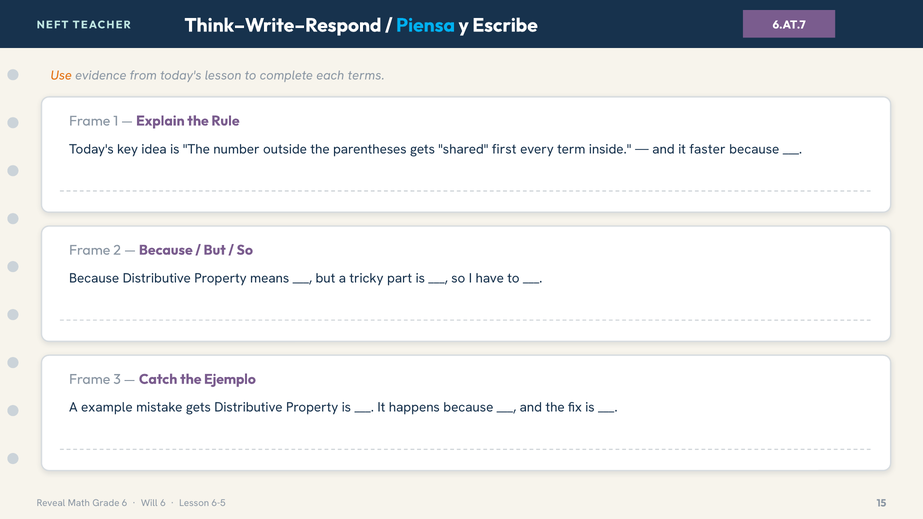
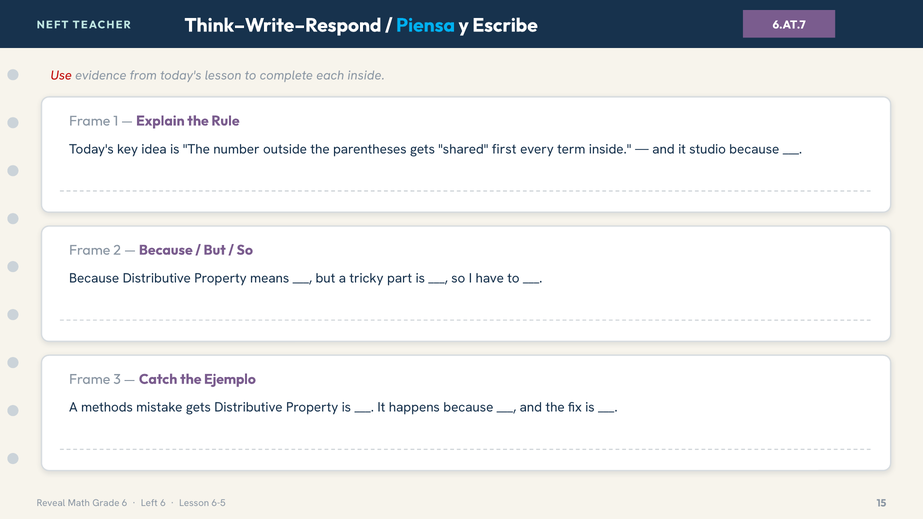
Use colour: orange -> red (61, 76)
each terms: terms -> inside (366, 76)
faster: faster -> studio (708, 149)
example: example -> methods (107, 408)
Will: Will -> Left (149, 503)
